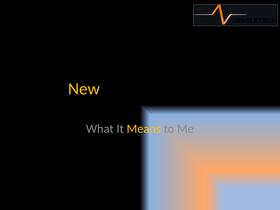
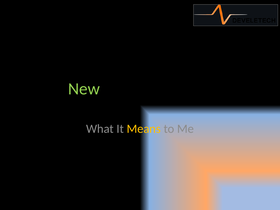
New colour: yellow -> light green (84, 89)
